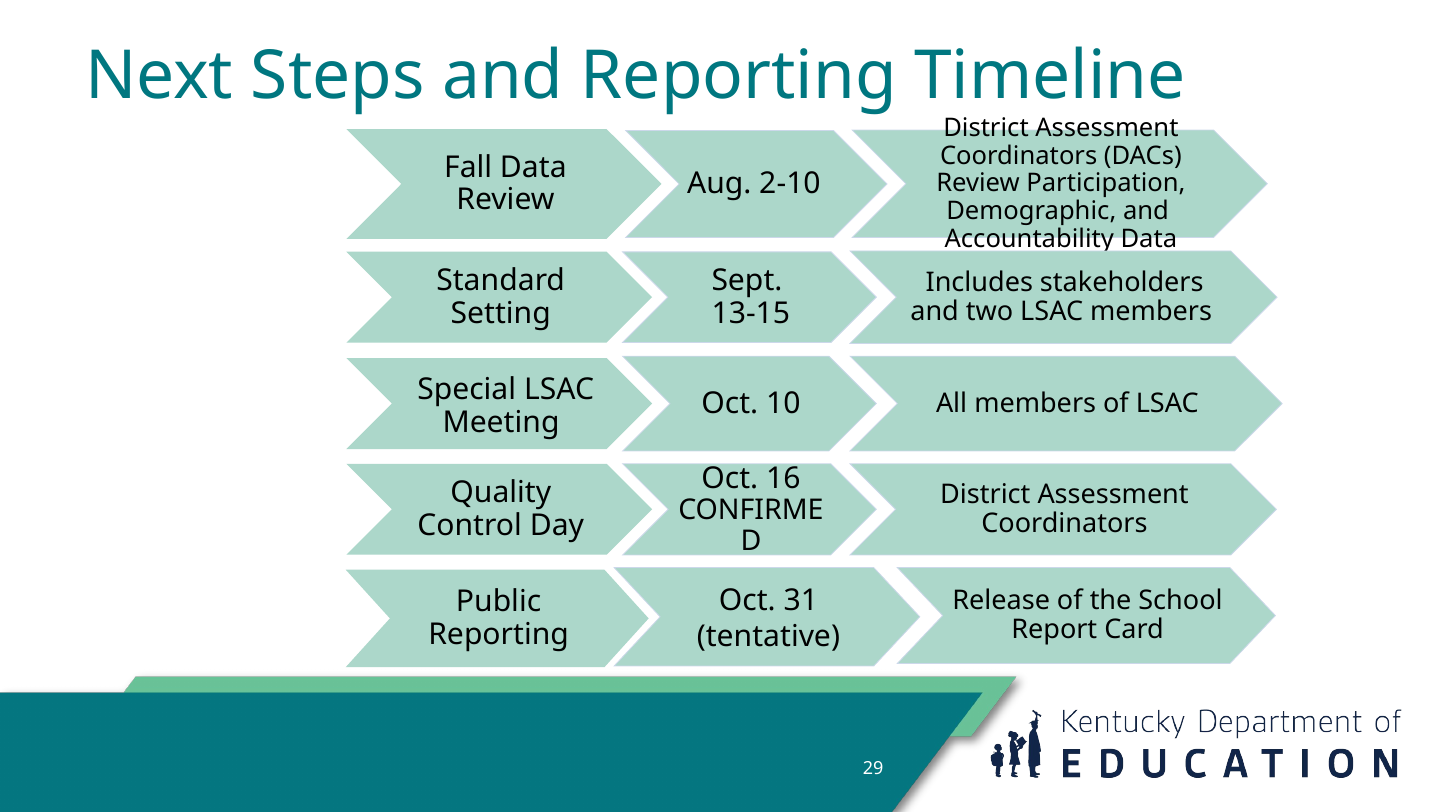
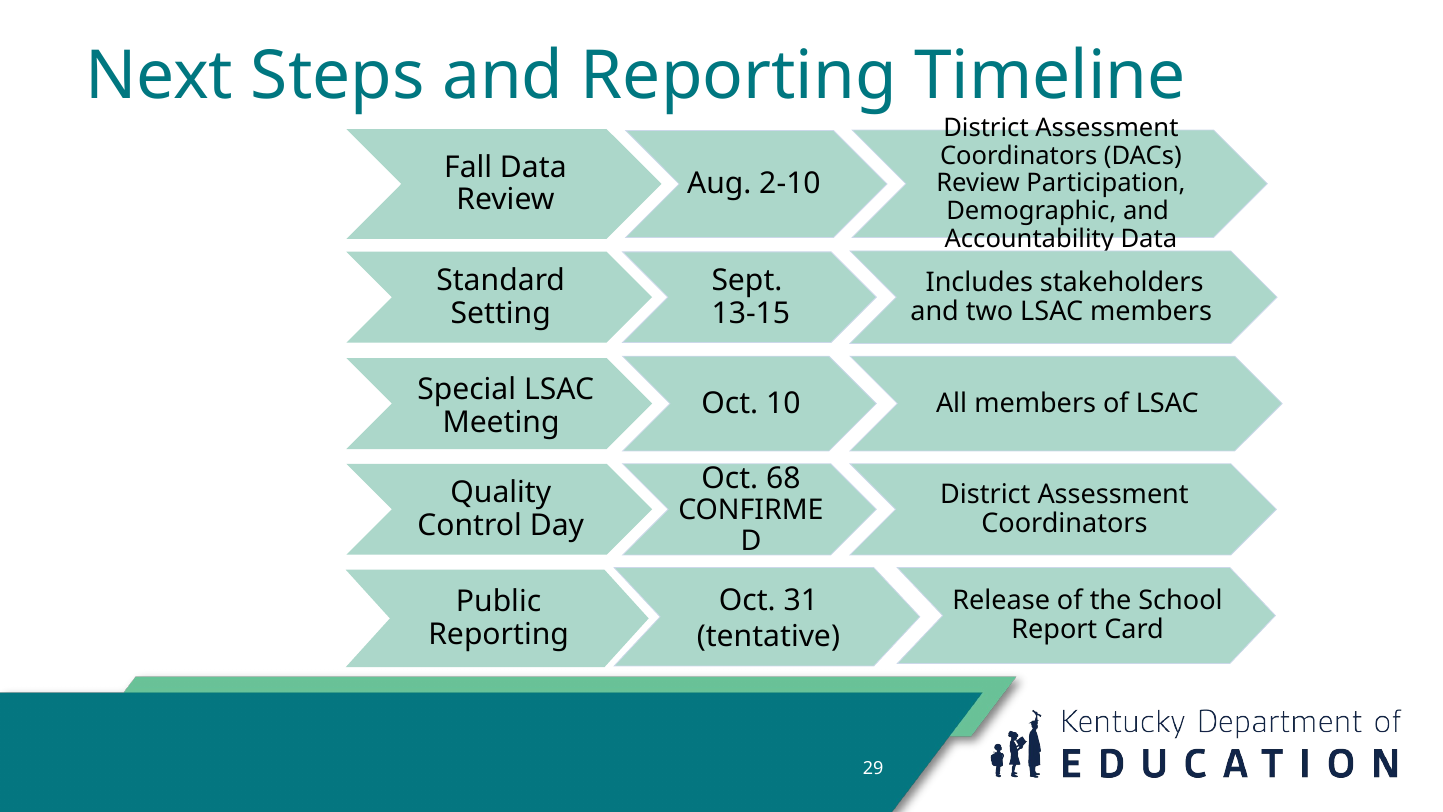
16: 16 -> 68 (783, 478)
